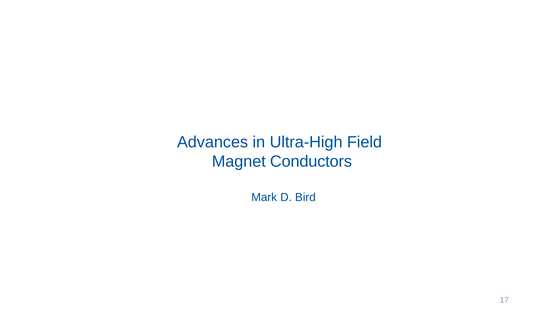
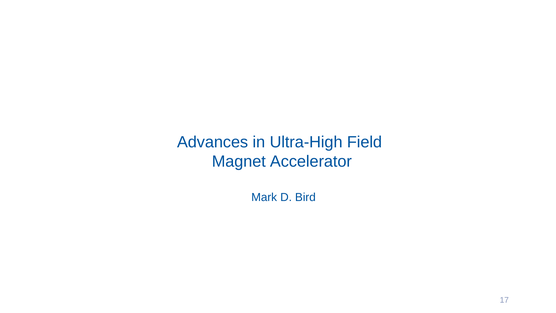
Conductors: Conductors -> Accelerator (311, 161)
